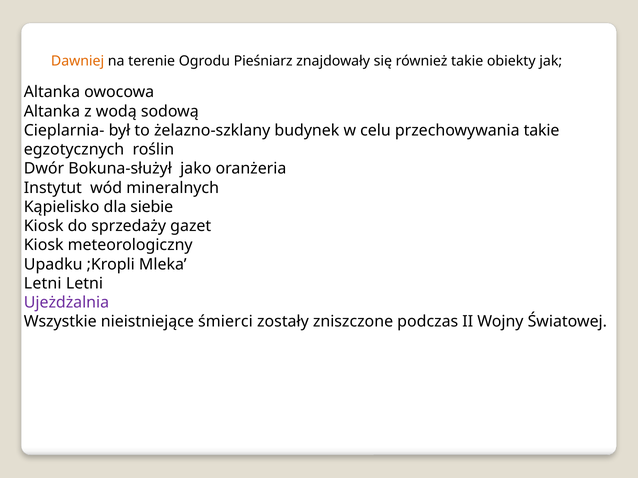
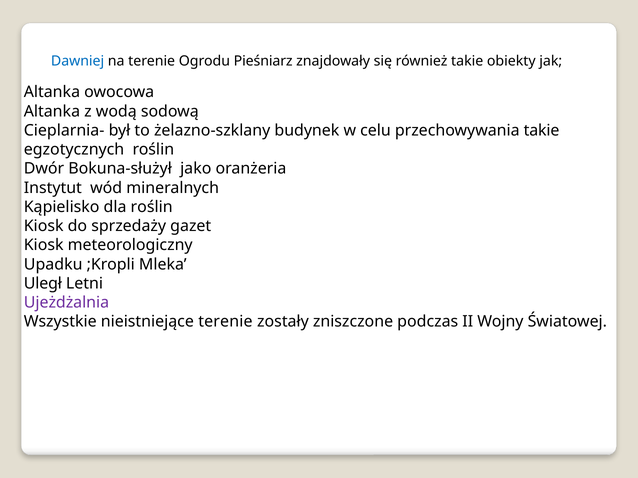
Dawniej colour: orange -> blue (78, 61)
dla siebie: siebie -> roślin (152, 207)
Letni: Letni -> Uległ (43, 284)
nieistniejące śmierci: śmierci -> terenie (225, 322)
